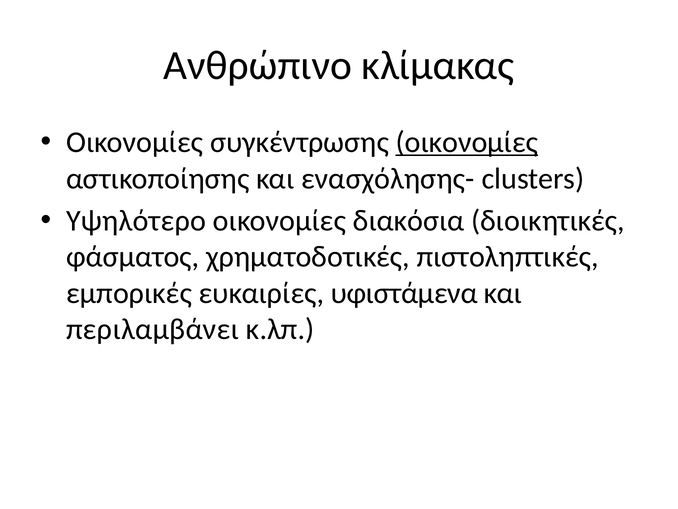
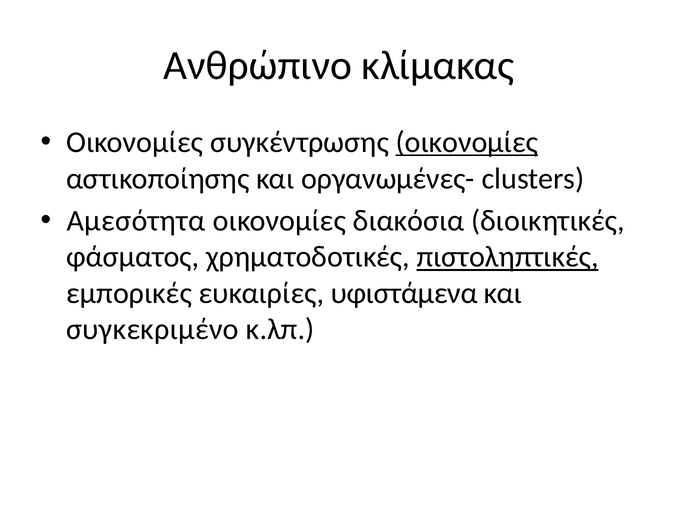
ενασχόλησης-: ενασχόλησης- -> οργανωμένες- (388, 178)
Υψηλότερο: Υψηλότερο -> Αμεσότητα (136, 221)
πιστοληπτικές underline: none -> present (508, 257)
περιλαμβάνει: περιλαμβάνει -> συγκεκριμένο (152, 329)
